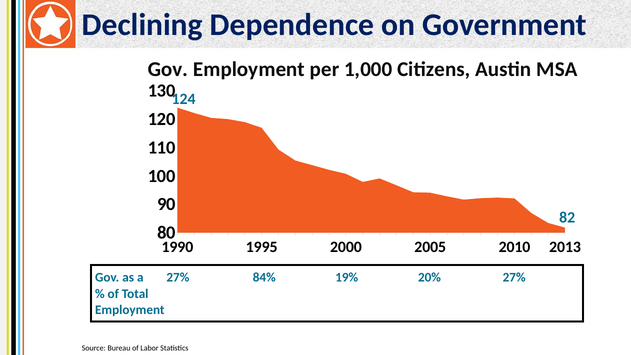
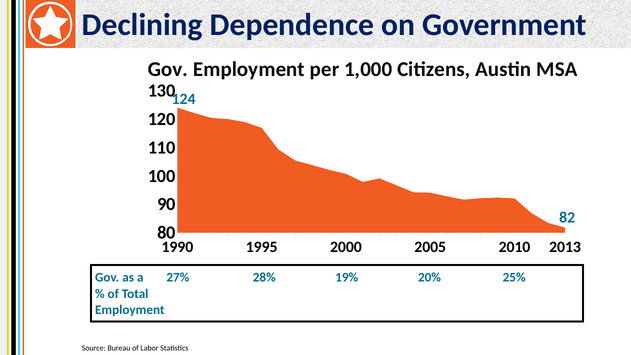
84%: 84% -> 28% (264, 278)
20% 27%: 27% -> 25% (514, 278)
